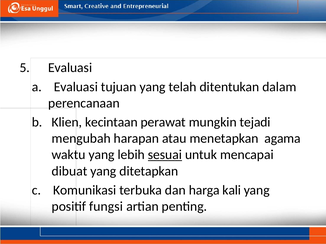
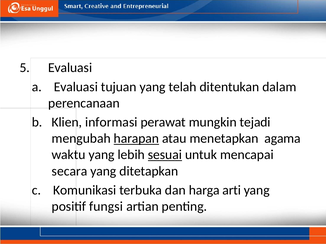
kecintaan: kecintaan -> informasi (111, 122)
harapan underline: none -> present (136, 139)
dibuat: dibuat -> secara (70, 171)
kali: kali -> arti (232, 191)
